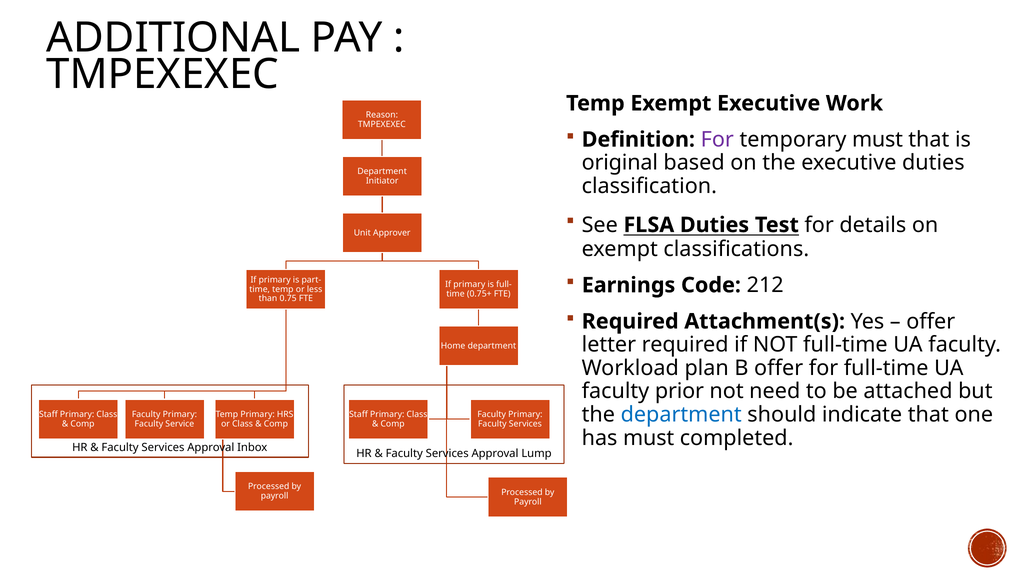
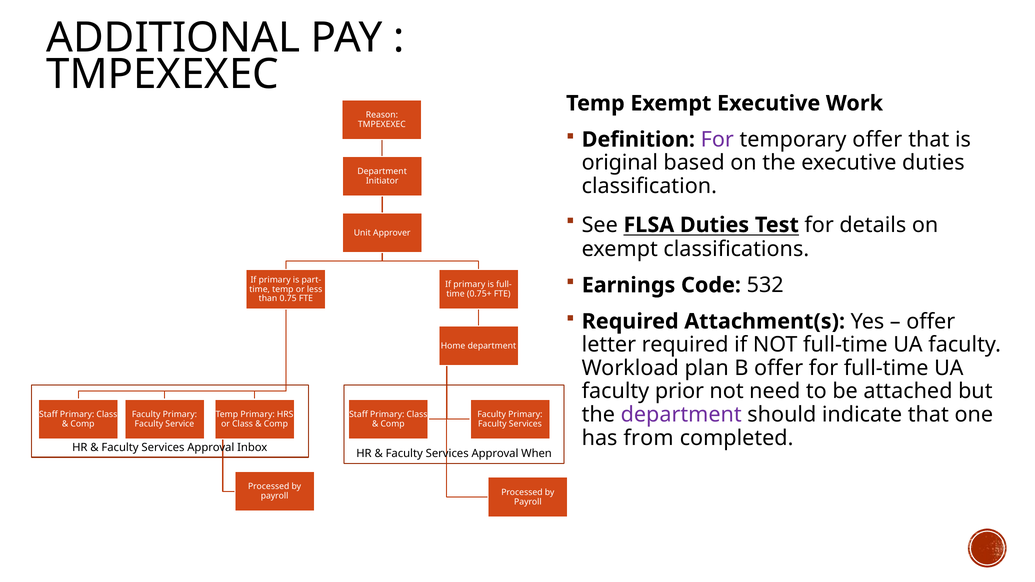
temporary must: must -> offer (877, 140)
212: 212 -> 532 (765, 285)
department colour: blue -> purple (681, 415)
has must: must -> from (648, 438)
Lump: Lump -> When (537, 454)
